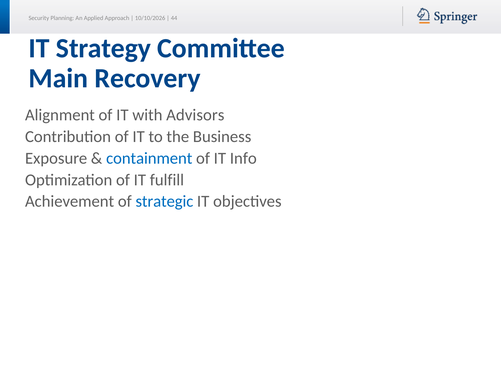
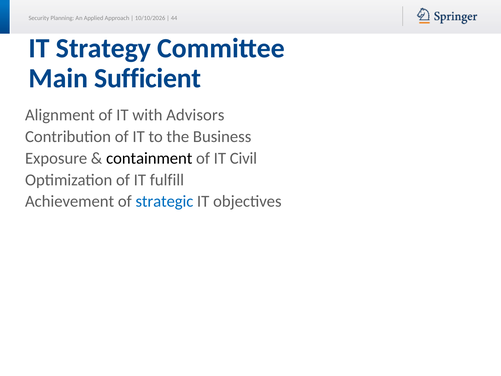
Recovery: Recovery -> Sufficient (148, 78)
containment colour: blue -> black (149, 158)
Info: Info -> Civil (243, 158)
